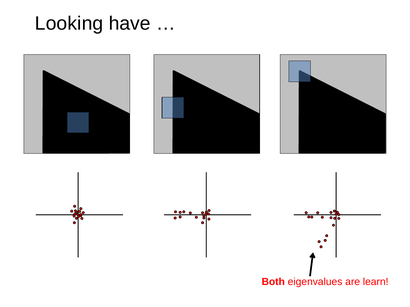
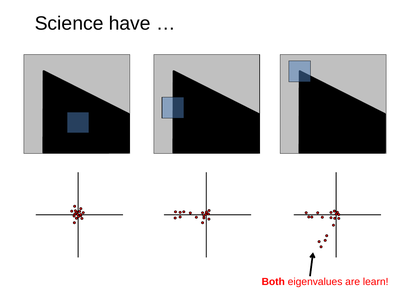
Looking: Looking -> Science (69, 24)
